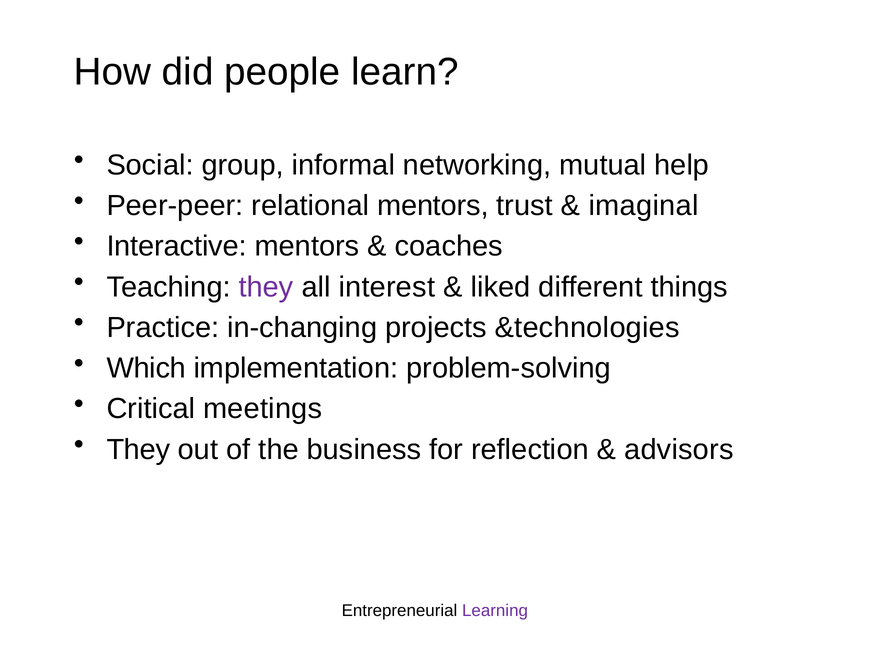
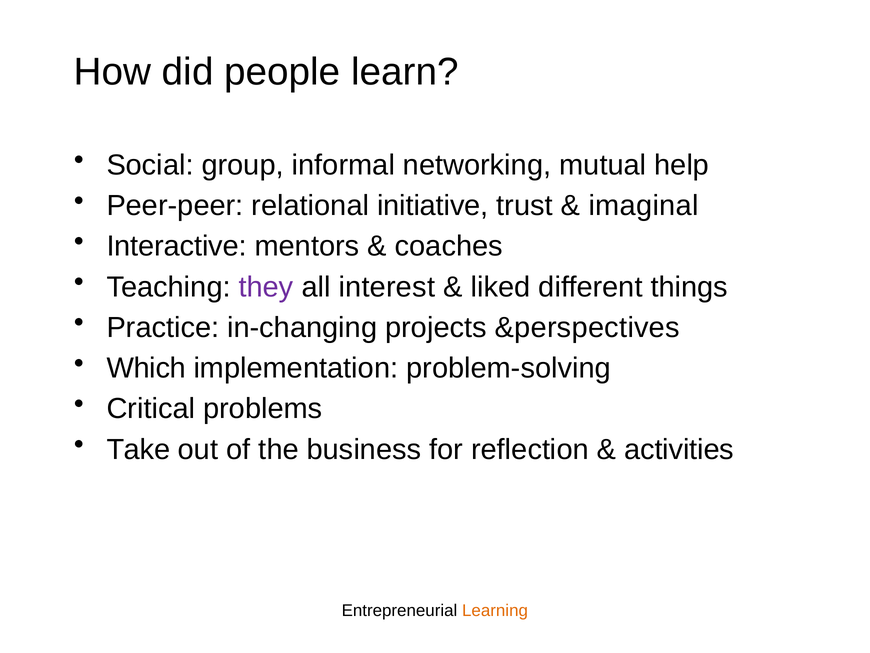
relational mentors: mentors -> initiative (433, 206)
&technologies: &technologies -> &perspectives (587, 327)
meetings: meetings -> problems (263, 409)
They: They -> Take (138, 449)
advisors: advisors -> activities (679, 449)
Learning colour: purple -> orange (495, 610)
